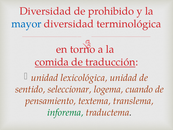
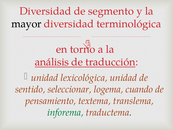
prohibido: prohibido -> segmento (111, 11)
mayor colour: blue -> black (26, 24)
comida: comida -> análisis (52, 62)
